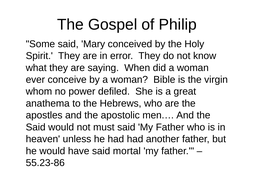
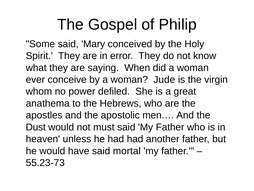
Bible: Bible -> Jude (164, 79)
Said: Said -> Dust (36, 127)
55.23-86: 55.23-86 -> 55.23-73 (45, 162)
